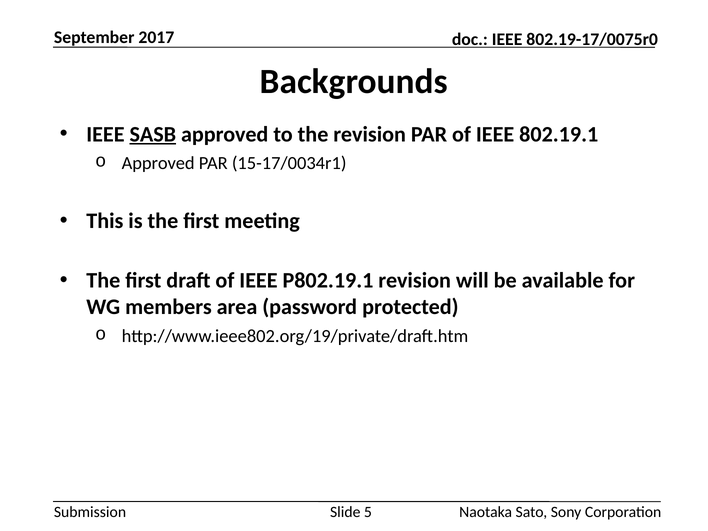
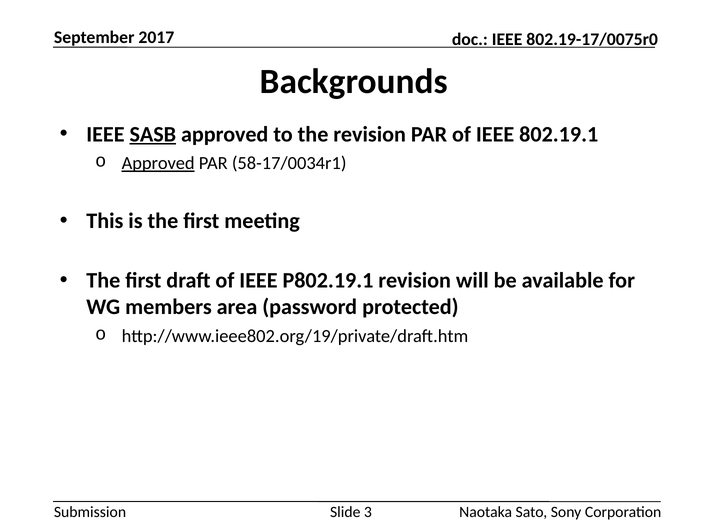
Approved underline: none -> present (158, 163)
15-17/0034r1: 15-17/0034r1 -> 58-17/0034r1 (289, 163)
5: 5 -> 3 (368, 512)
